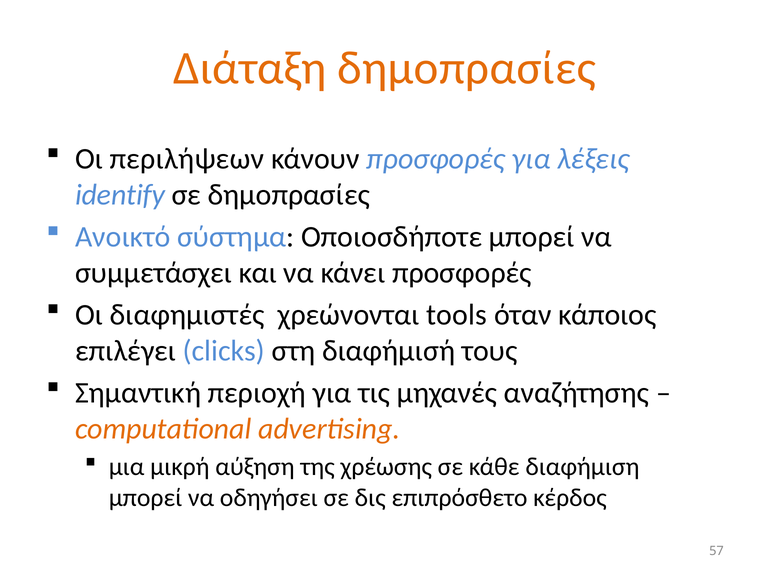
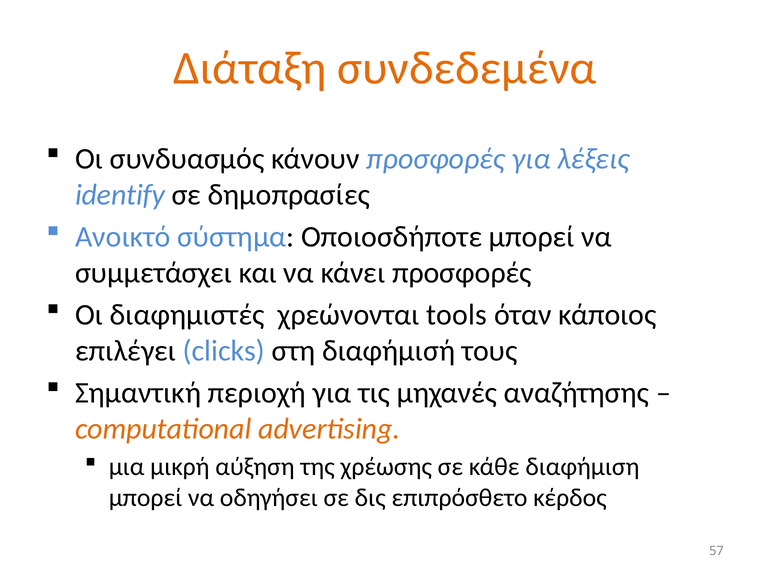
Διάταξη δημοπρασίες: δημοπρασίες -> συνδεδεμένα (467, 68)
περιλήψεων: περιλήψεων -> συνδυασμός (187, 159)
